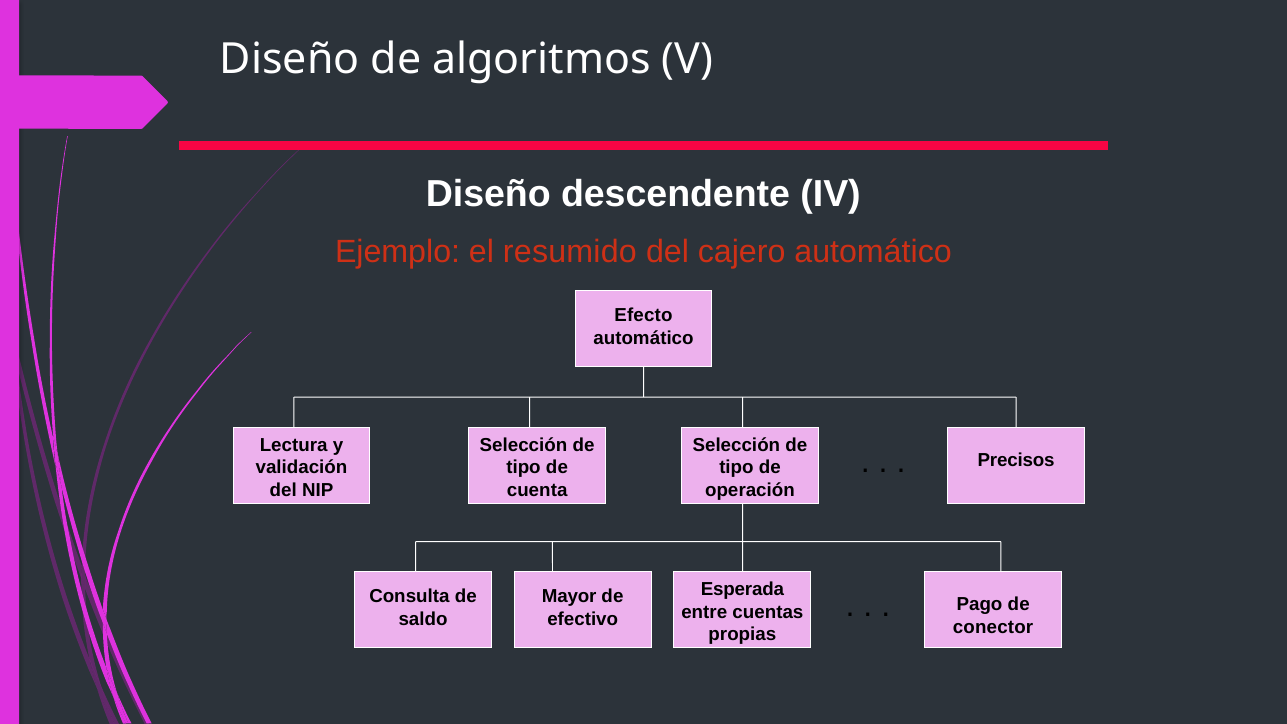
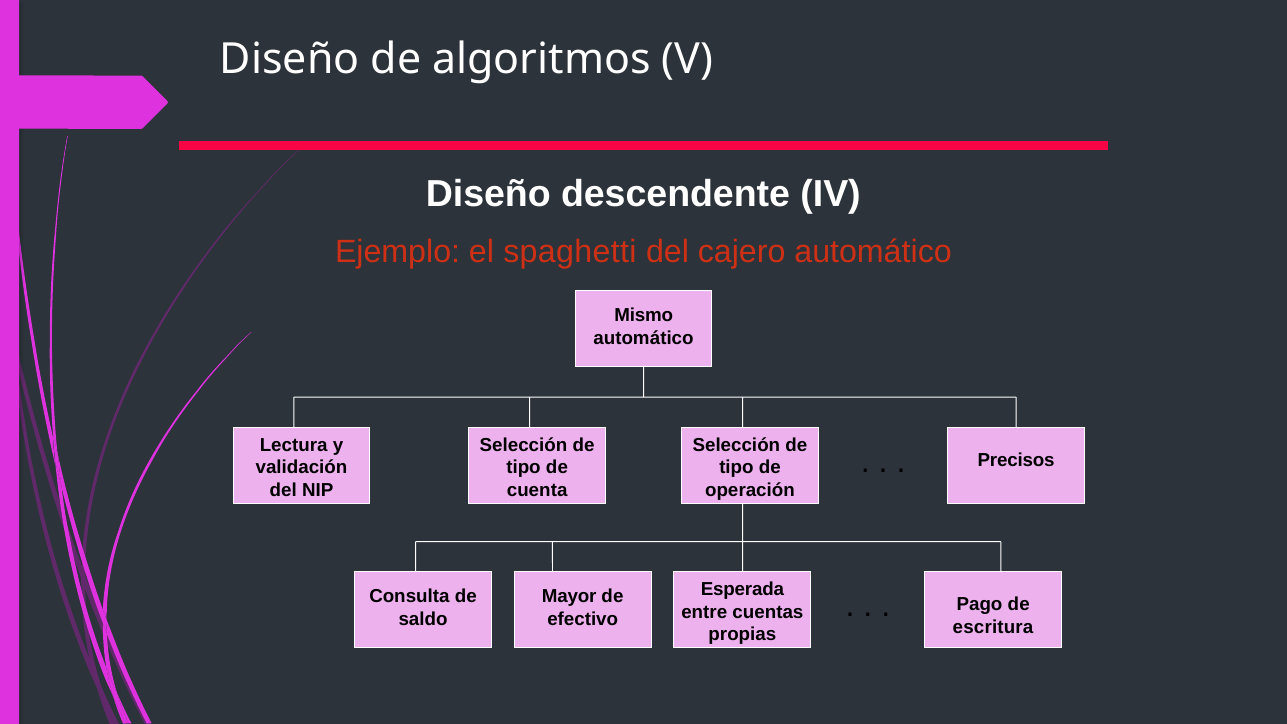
resumido: resumido -> spaghetti (570, 252)
Efecto: Efecto -> Mismo (644, 316)
conector: conector -> escritura (993, 627)
